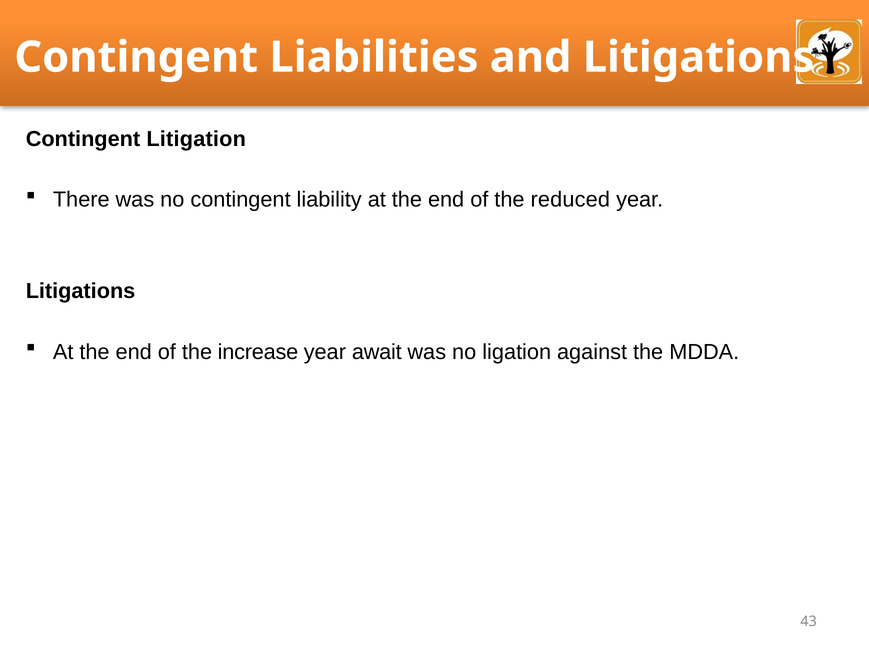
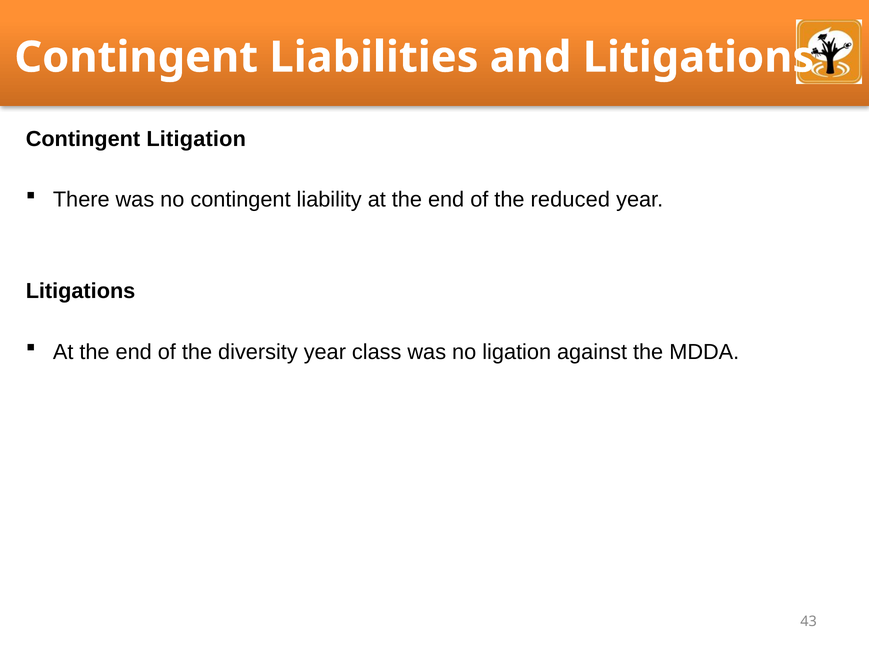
increase: increase -> diversity (258, 352)
await: await -> class (377, 352)
